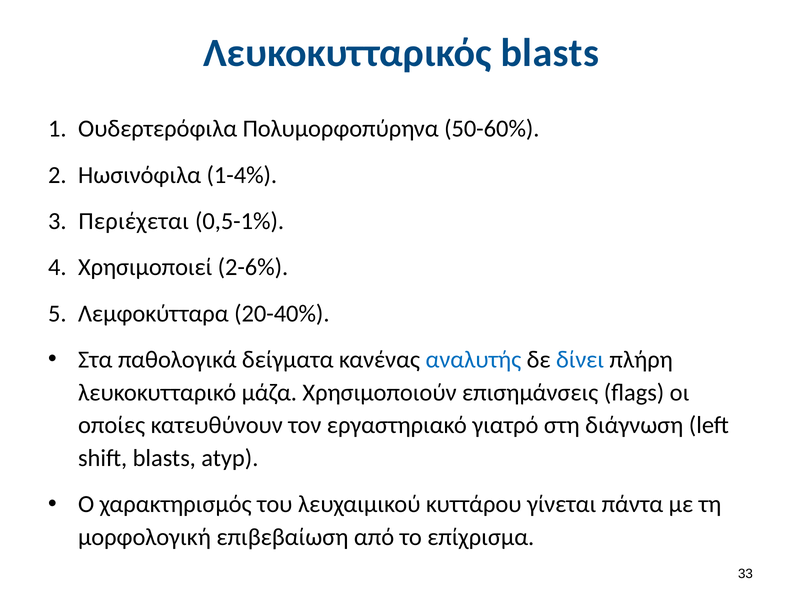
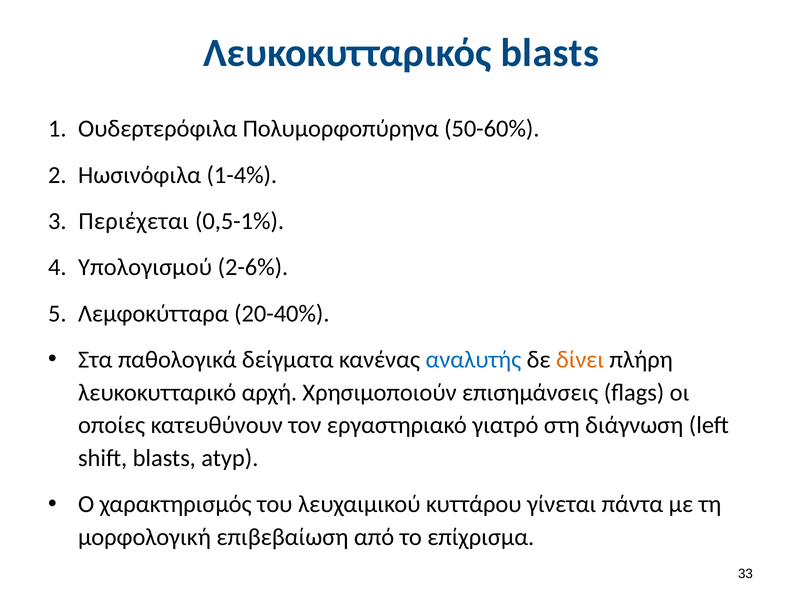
Χρησιμοποιεί: Χρησιμοποιεί -> Υπολογισμού (145, 267)
δίνει colour: blue -> orange (580, 360)
μάζα: μάζα -> αρχή (269, 392)
